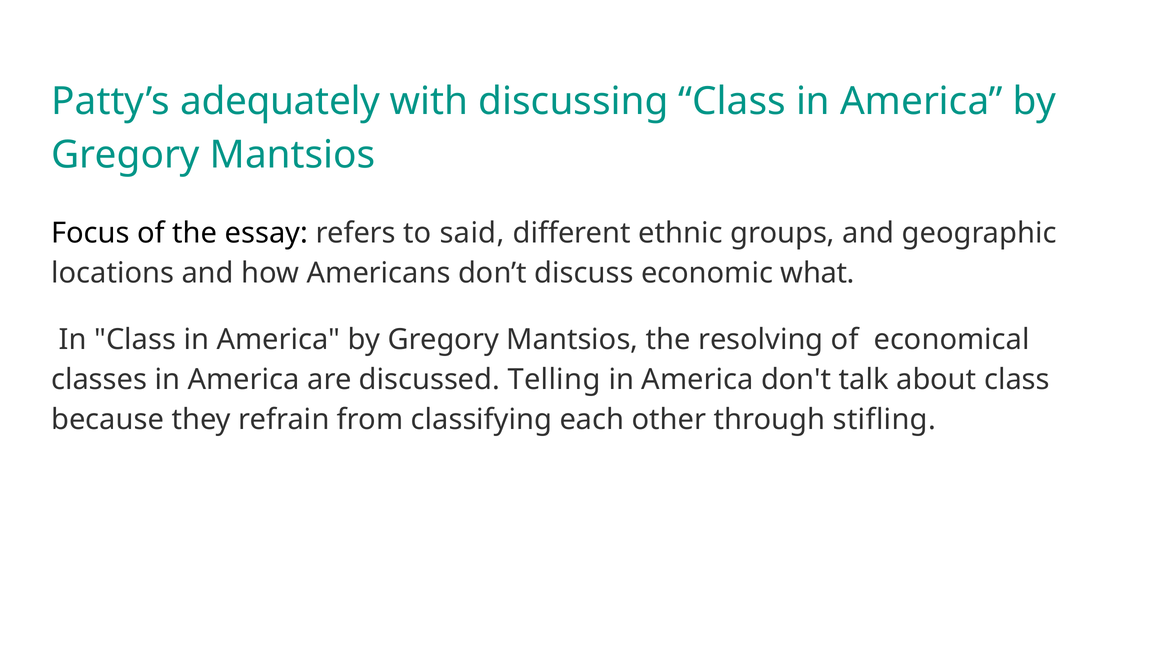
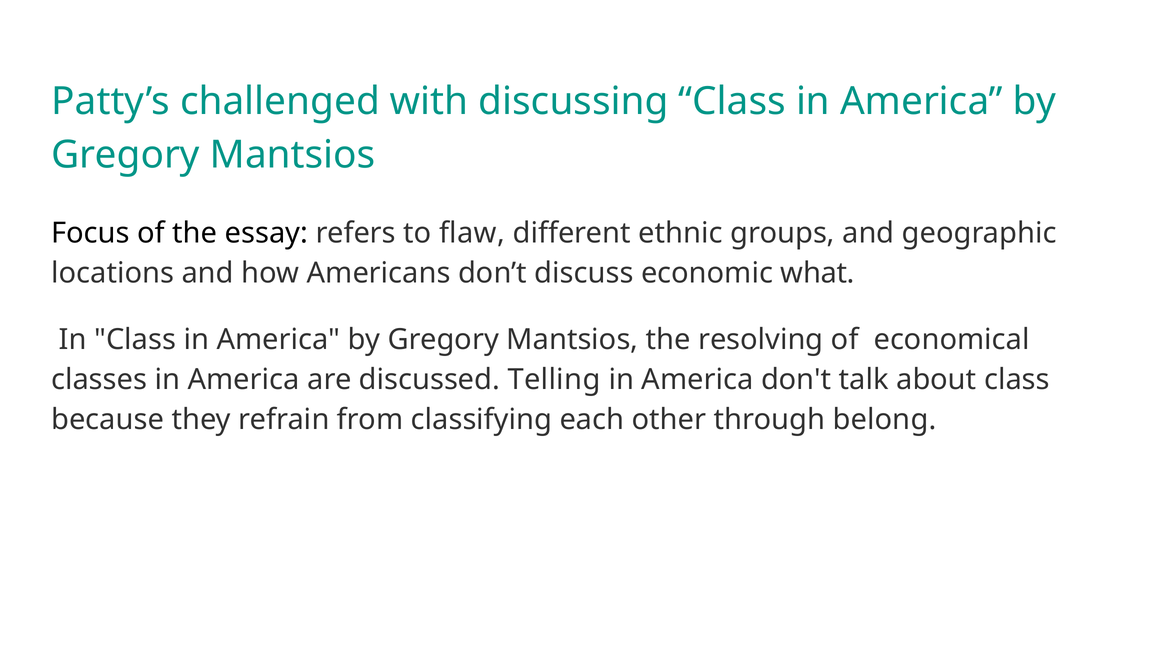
adequately: adequately -> challenged (280, 101)
said: said -> flaw (472, 233)
stifling: stifling -> belong (884, 420)
